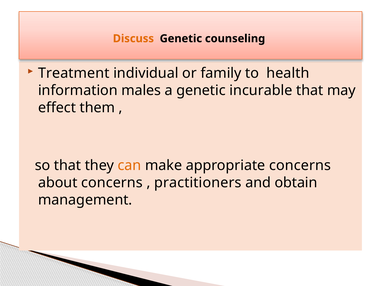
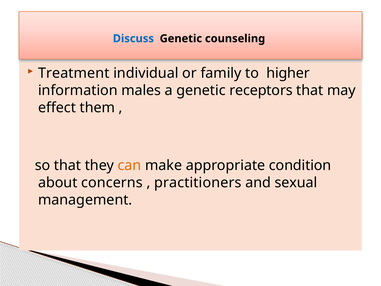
Discuss colour: orange -> blue (133, 39)
health: health -> higher (288, 73)
incurable: incurable -> receptors (261, 90)
appropriate concerns: concerns -> condition (300, 165)
obtain: obtain -> sexual (296, 182)
